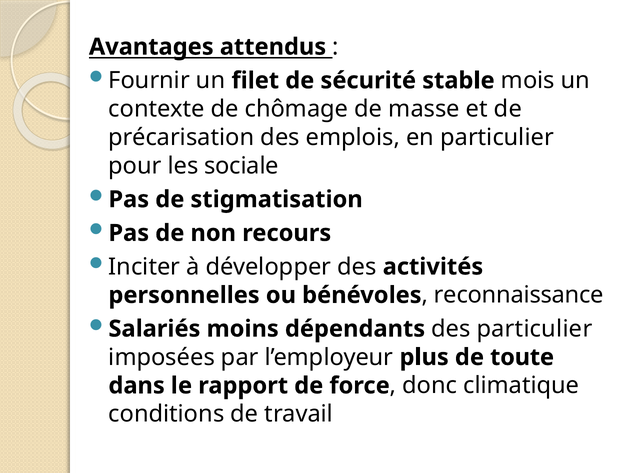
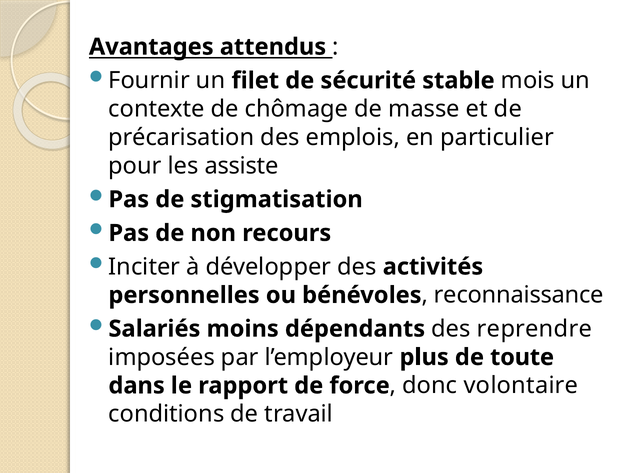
sociale: sociale -> assiste (242, 166)
des particulier: particulier -> reprendre (534, 329)
climatique: climatique -> volontaire (521, 386)
